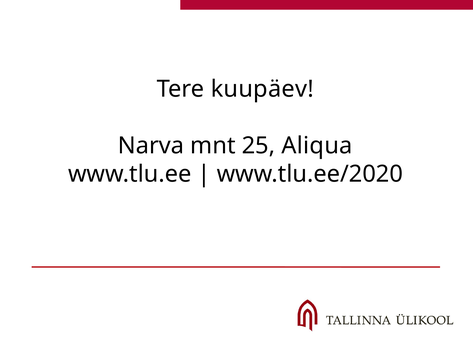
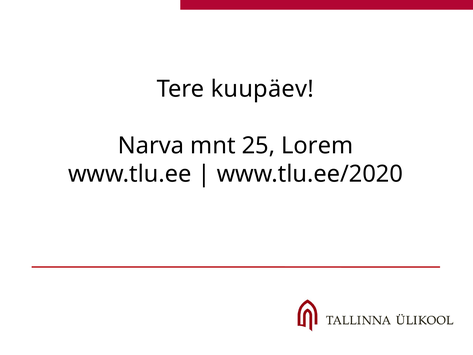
Aliqua: Aliqua -> Lorem (317, 146)
